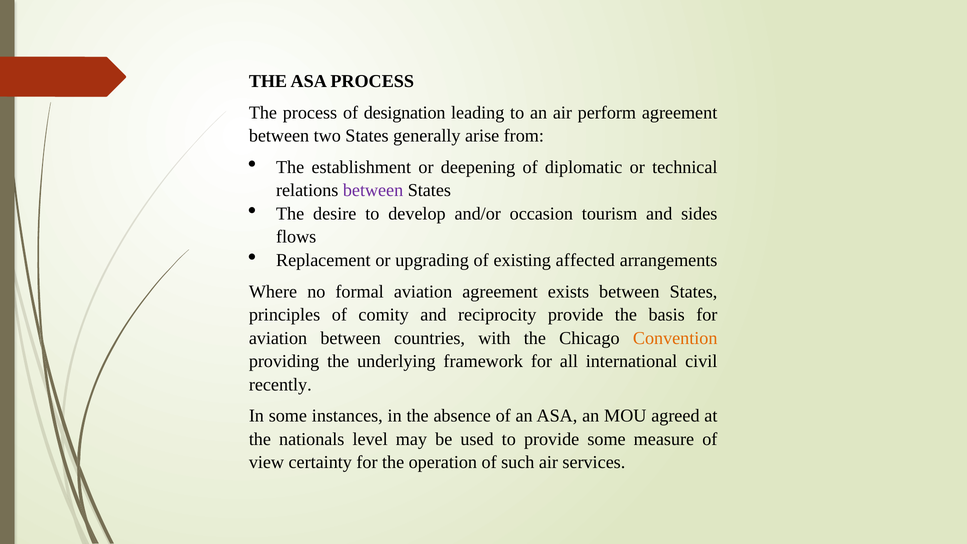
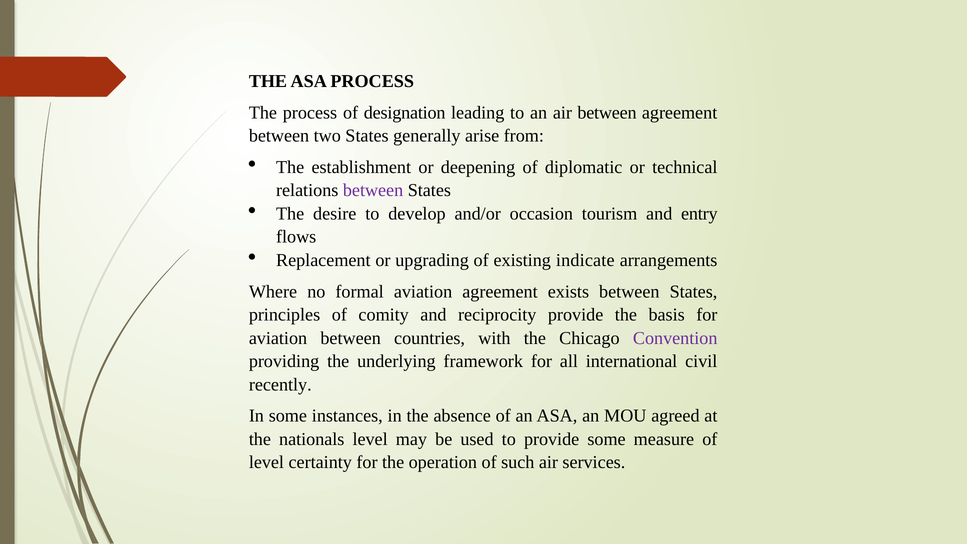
air perform: perform -> between (607, 113)
sides: sides -> entry (699, 214)
affected: affected -> indicate (585, 260)
Convention colour: orange -> purple (675, 338)
view: view -> level (266, 462)
